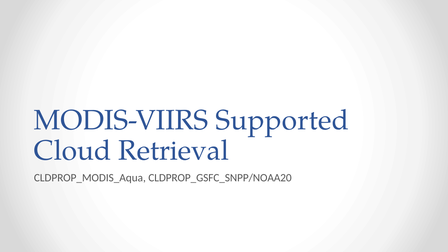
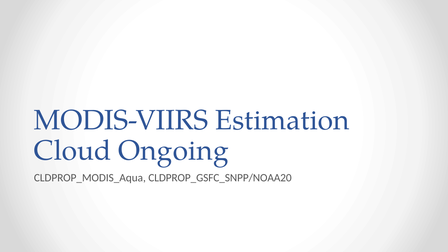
Supported: Supported -> Estimation (282, 120)
Retrieval: Retrieval -> Ongoing (173, 151)
